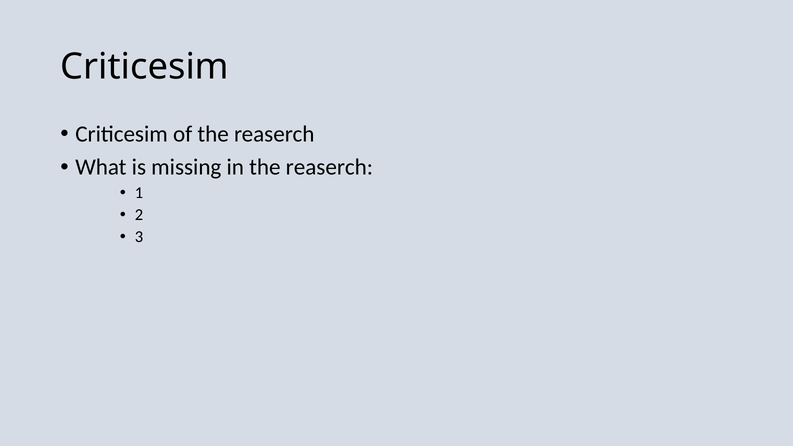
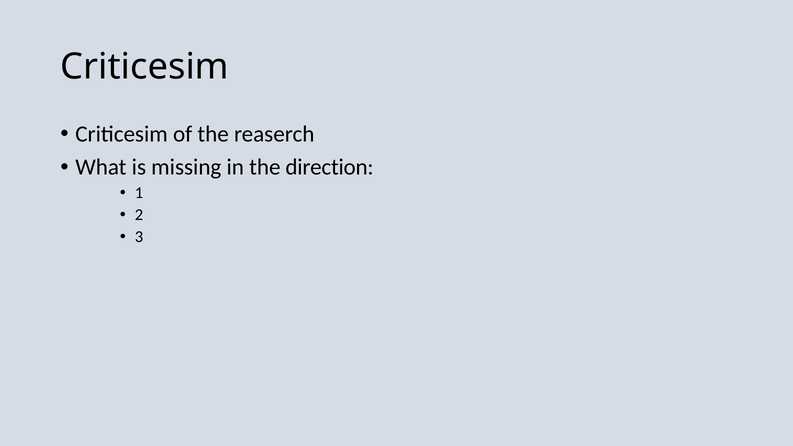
in the reaserch: reaserch -> direction (330, 167)
